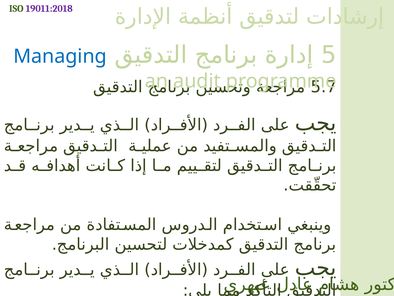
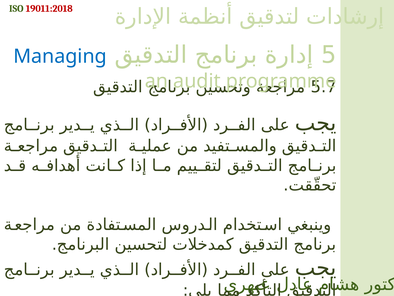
19011:2018 colour: purple -> red (49, 9)
